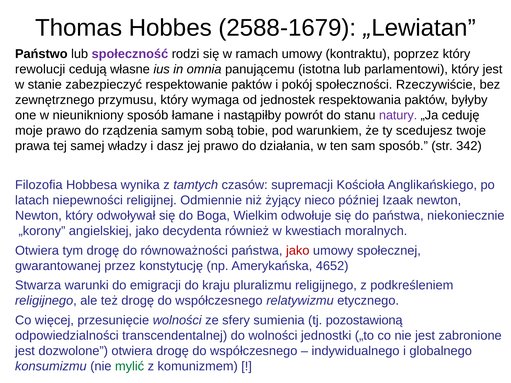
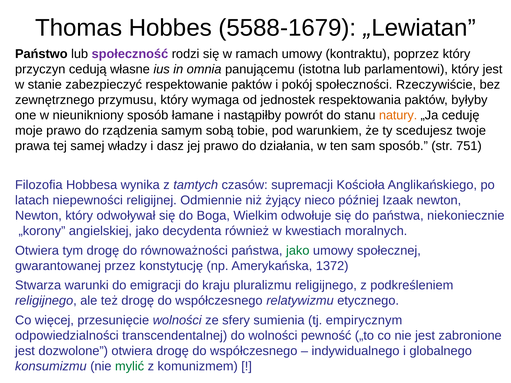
2588-1679: 2588-1679 -> 5588-1679 (287, 28)
rewolucji: rewolucji -> przyczyn (40, 69)
natury colour: purple -> orange (398, 115)
342: 342 -> 751 (469, 146)
jako colour: red -> green (298, 251)
4652: 4652 -> 1372 (332, 266)
pozostawioną: pozostawioną -> empirycznym (364, 321)
jednostki: jednostki -> pewność (326, 336)
